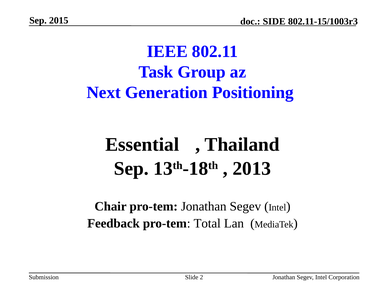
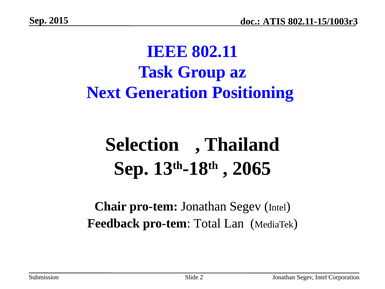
SIDE: SIDE -> ATIS (274, 21)
Essential: Essential -> Selection (142, 144)
2013: 2013 -> 2065 (252, 168)
